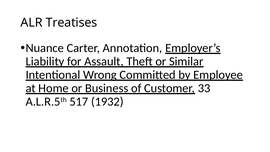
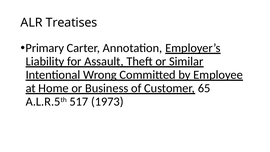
Nuance: Nuance -> Primary (45, 48)
33: 33 -> 65 (204, 88)
1932: 1932 -> 1973 (107, 102)
